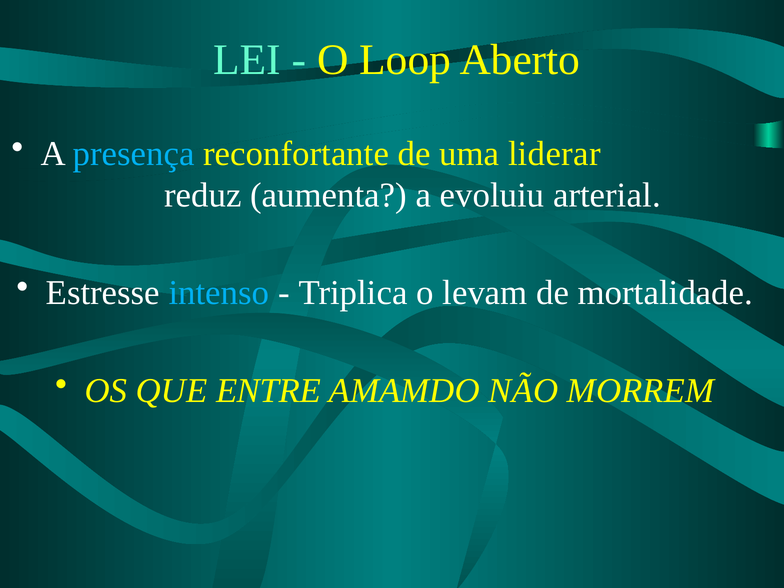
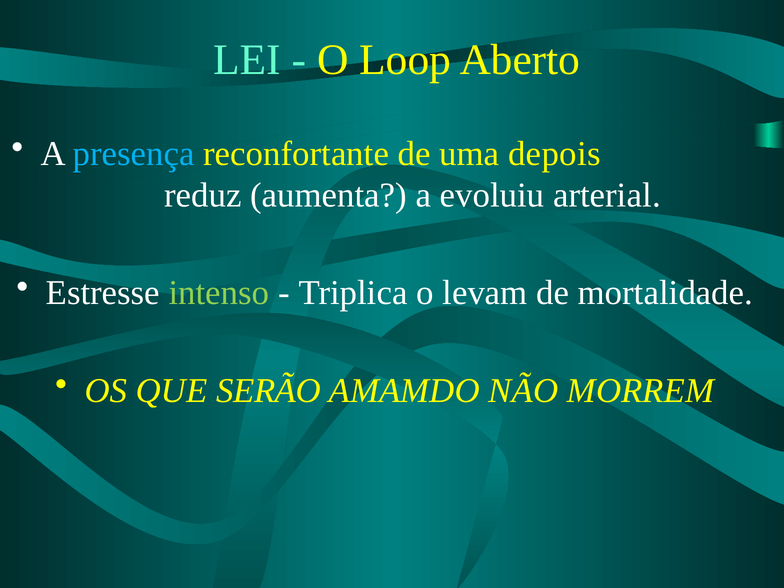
liderar: liderar -> depois (554, 154)
intenso colour: light blue -> light green (219, 293)
ENTRE: ENTRE -> SERÃO (269, 391)
